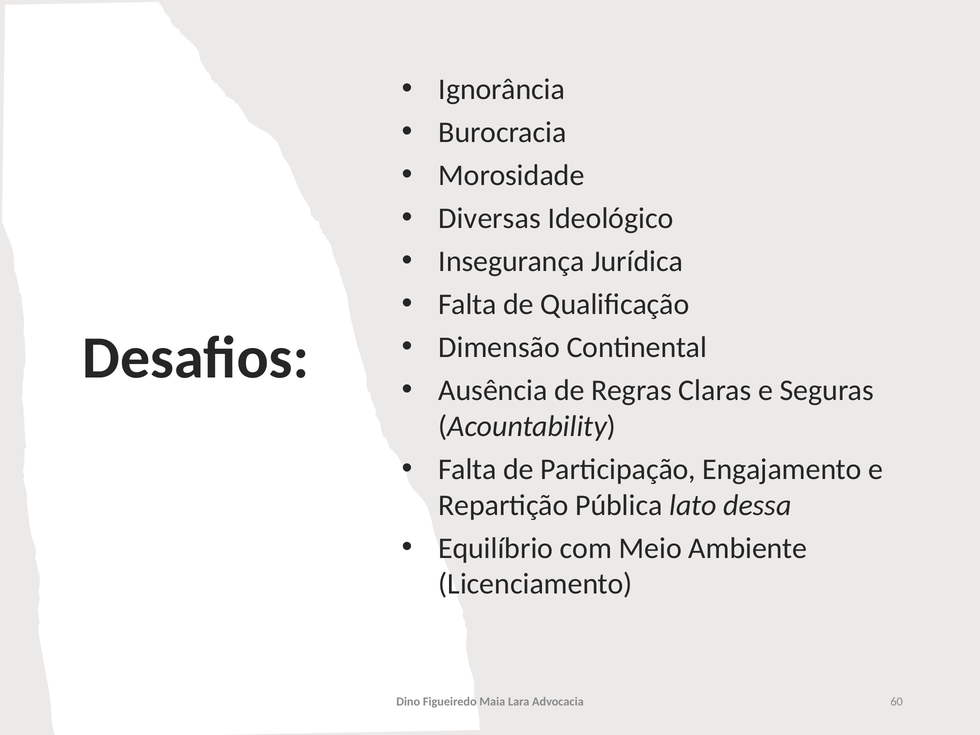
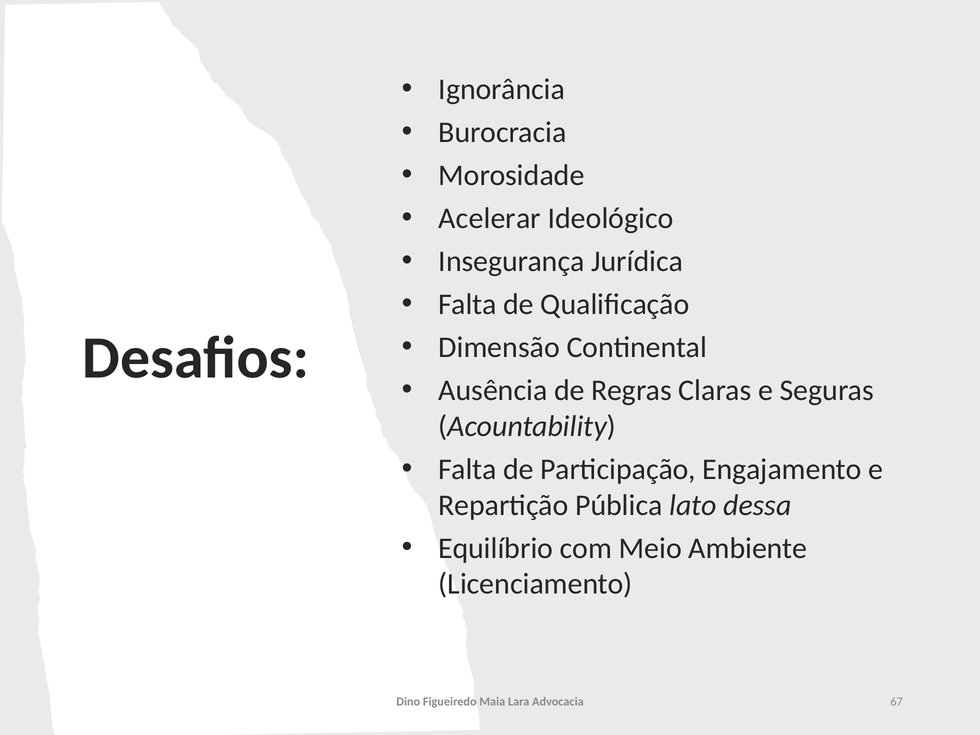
Diversas: Diversas -> Acelerar (490, 218)
60: 60 -> 67 (897, 702)
